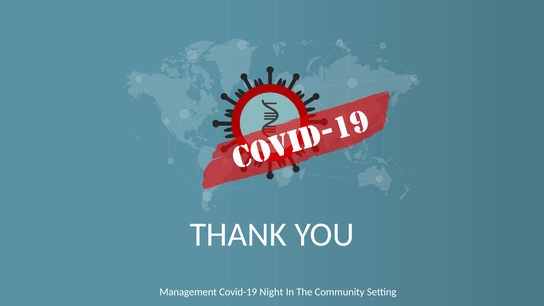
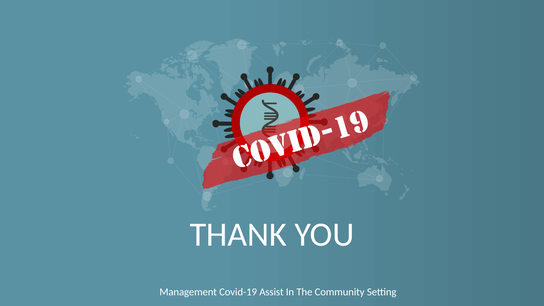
Night: Night -> Assist (271, 292)
